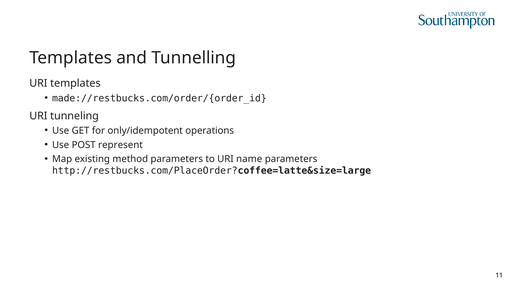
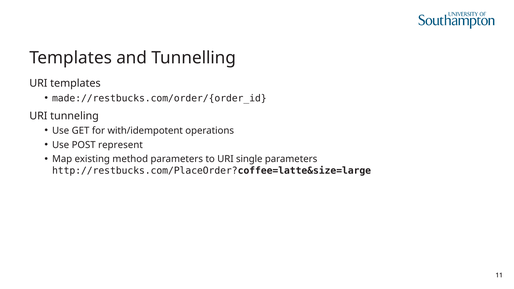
only/idempotent: only/idempotent -> with/idempotent (145, 131)
name: name -> single (249, 159)
